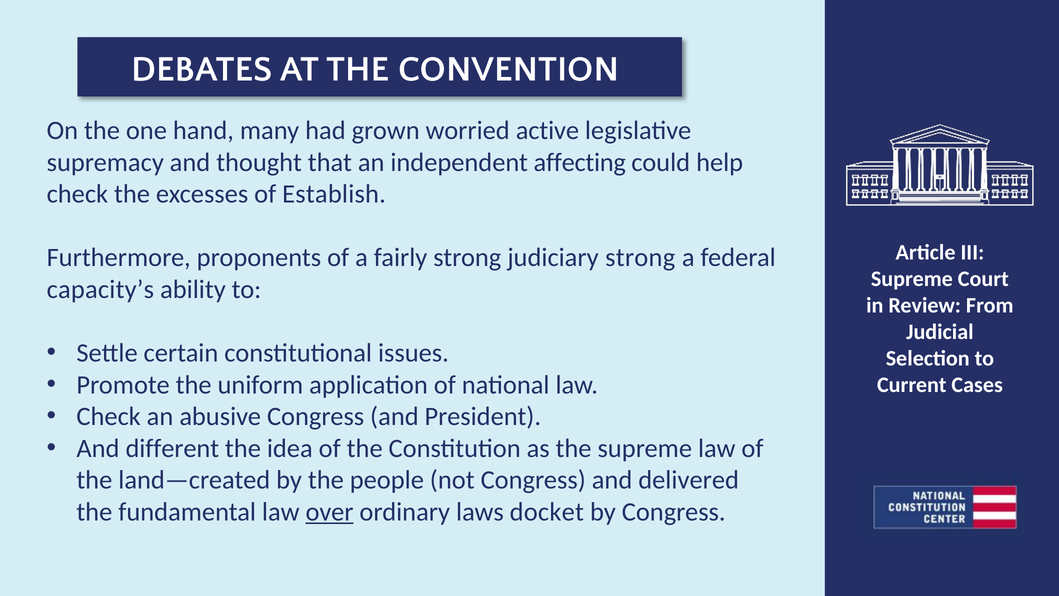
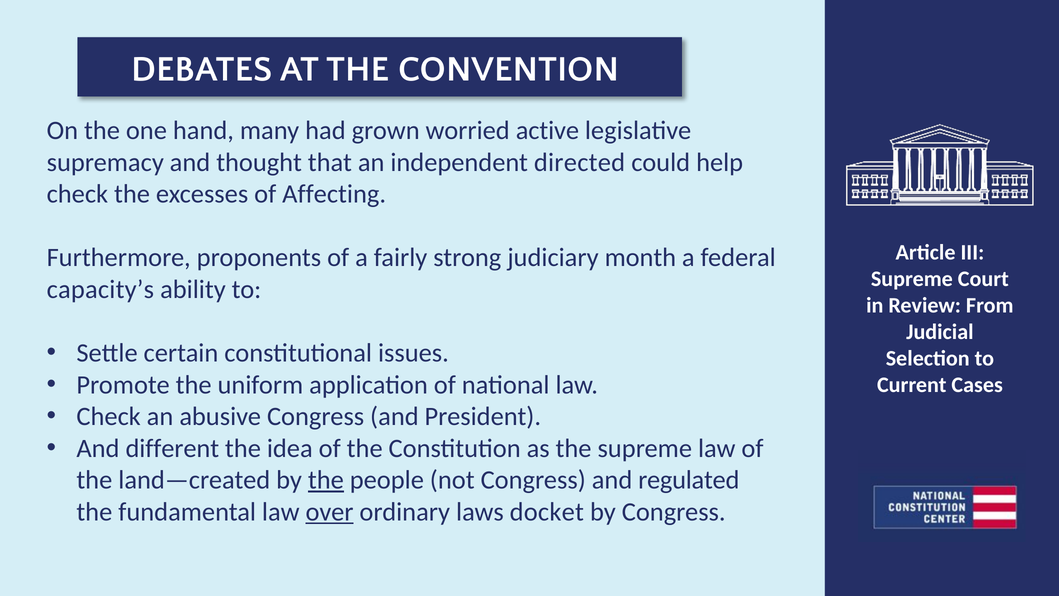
affecting: affecting -> directed (579, 162)
Establish: Establish -> Affecting (334, 194)
judiciary strong: strong -> month (640, 257)
the underline: none -> present (326, 480)
delivered: delivered -> regulated (689, 480)
